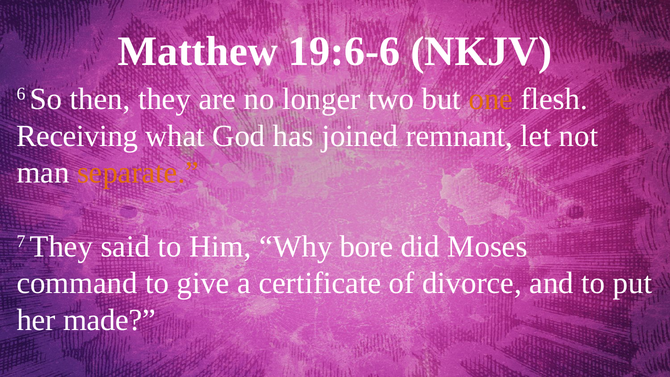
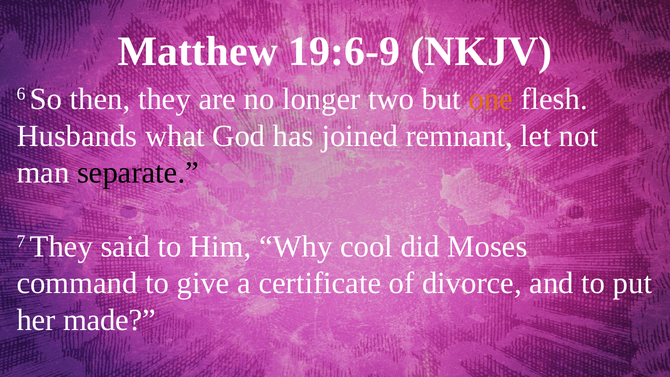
19:6-6: 19:6-6 -> 19:6-9 (344, 51)
Receiving: Receiving -> Husbands (77, 136)
separate colour: orange -> black (138, 173)
bore: bore -> cool (366, 246)
